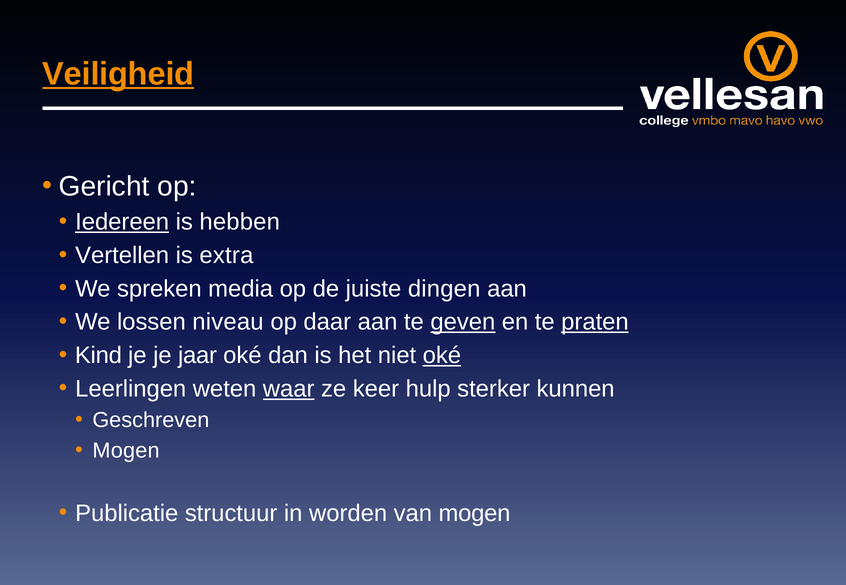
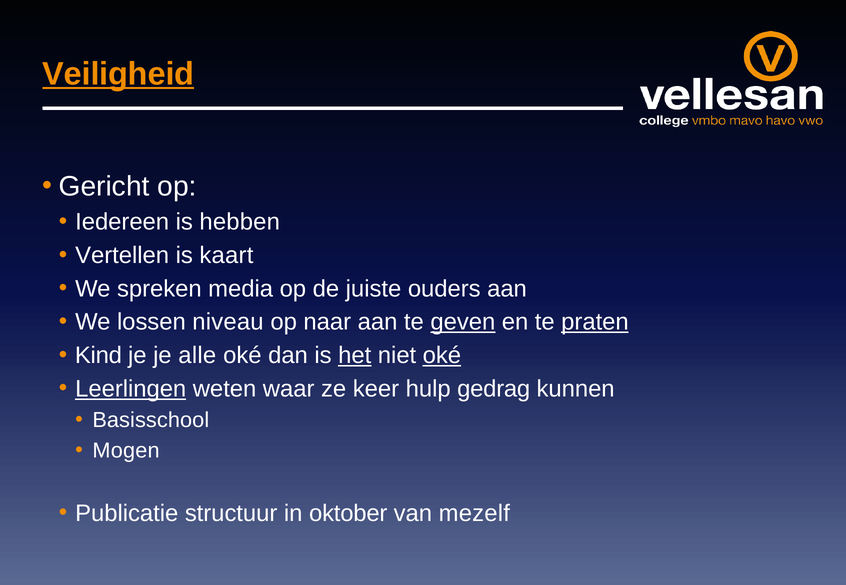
Iedereen underline: present -> none (122, 222)
extra: extra -> kaart (226, 256)
dingen: dingen -> ouders (444, 289)
daar: daar -> naar (327, 323)
jaar: jaar -> alle (197, 356)
het underline: none -> present (355, 356)
Leerlingen underline: none -> present (131, 389)
waar underline: present -> none (289, 389)
sterker: sterker -> gedrag (494, 389)
Geschreven: Geschreven -> Basisschool (151, 421)
worden: worden -> oktober (348, 514)
van mogen: mogen -> mezelf (474, 514)
